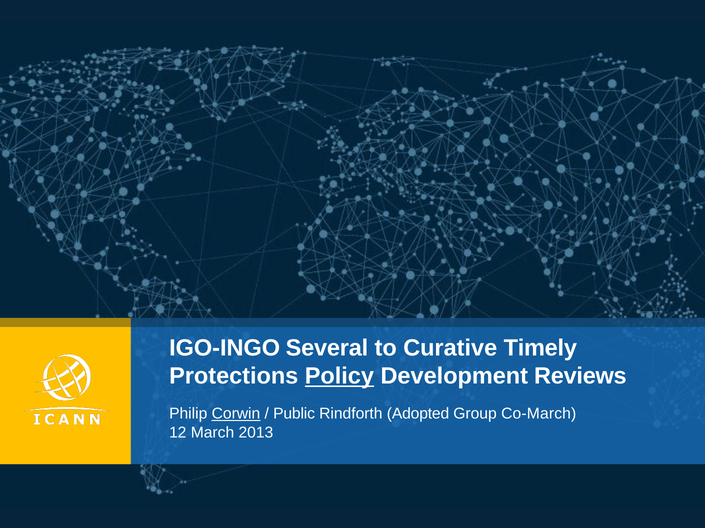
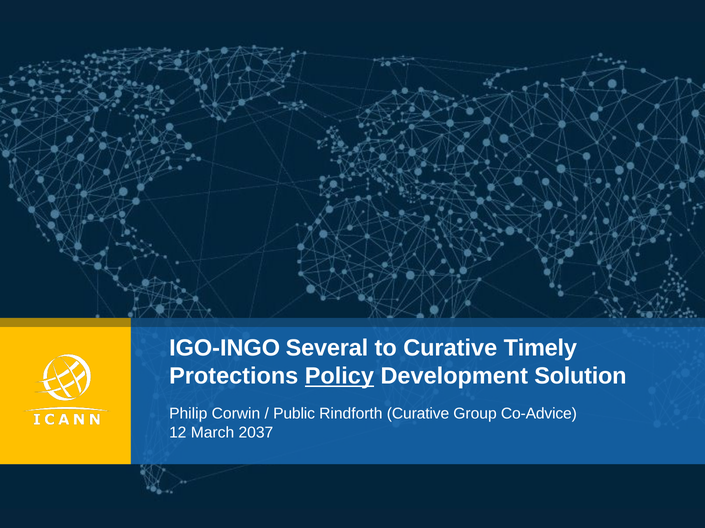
Reviews: Reviews -> Solution (580, 377)
Corwin underline: present -> none (236, 414)
Rindforth Adopted: Adopted -> Curative (418, 414)
Co-March: Co-March -> Co-Advice (539, 414)
2013: 2013 -> 2037 (256, 433)
